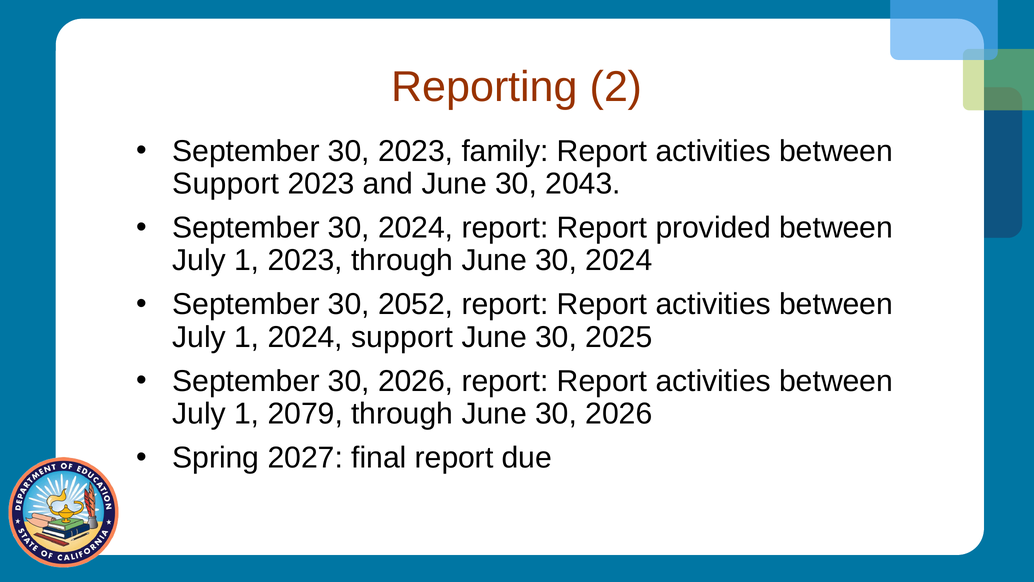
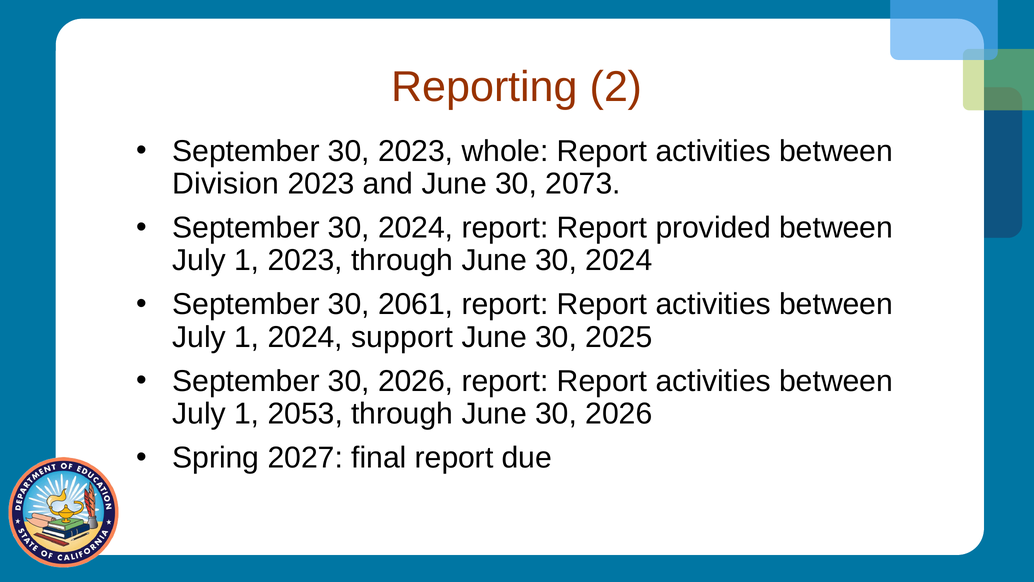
family: family -> whole (505, 151)
Support: Support -> Division (226, 184)
2043: 2043 -> 2073 (583, 184)
2052: 2052 -> 2061 (416, 304)
2079: 2079 -> 2053 (305, 413)
